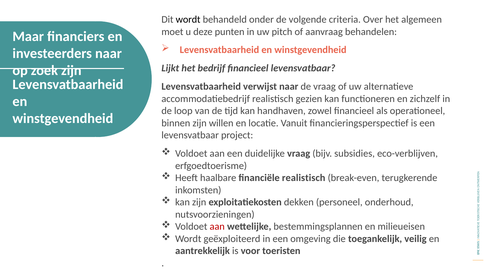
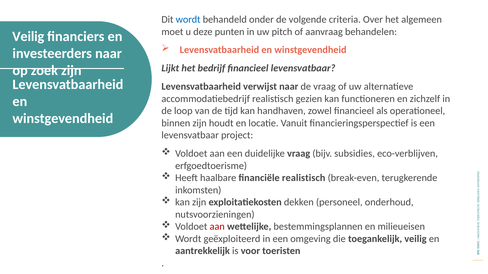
wordt colour: black -> blue (188, 20)
Maar: Maar -> Veilig (28, 37)
willen: willen -> houdt (221, 123)
